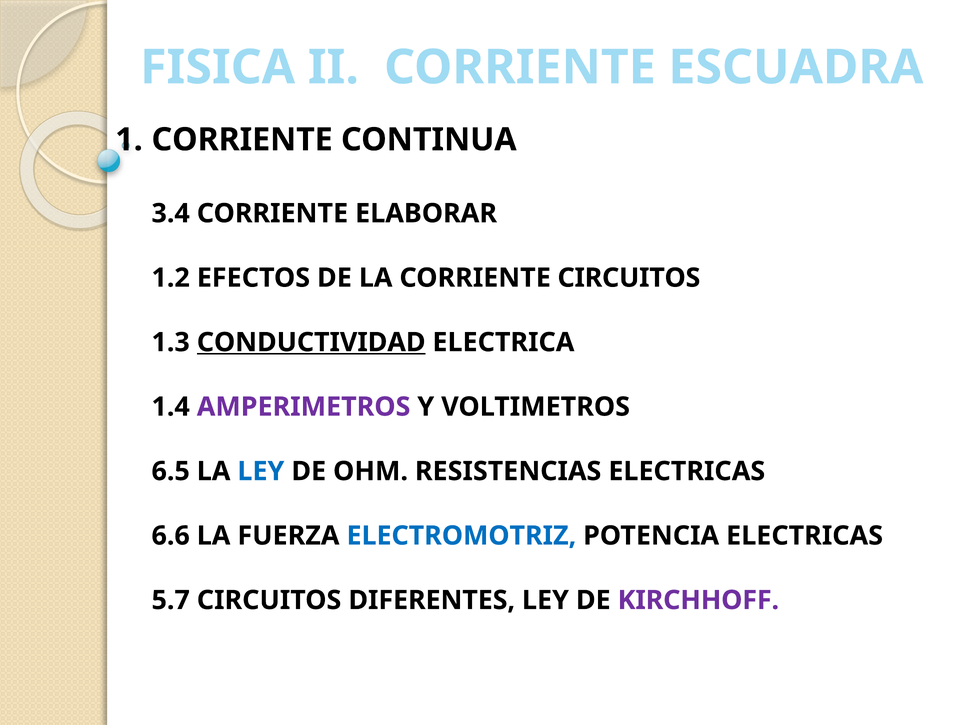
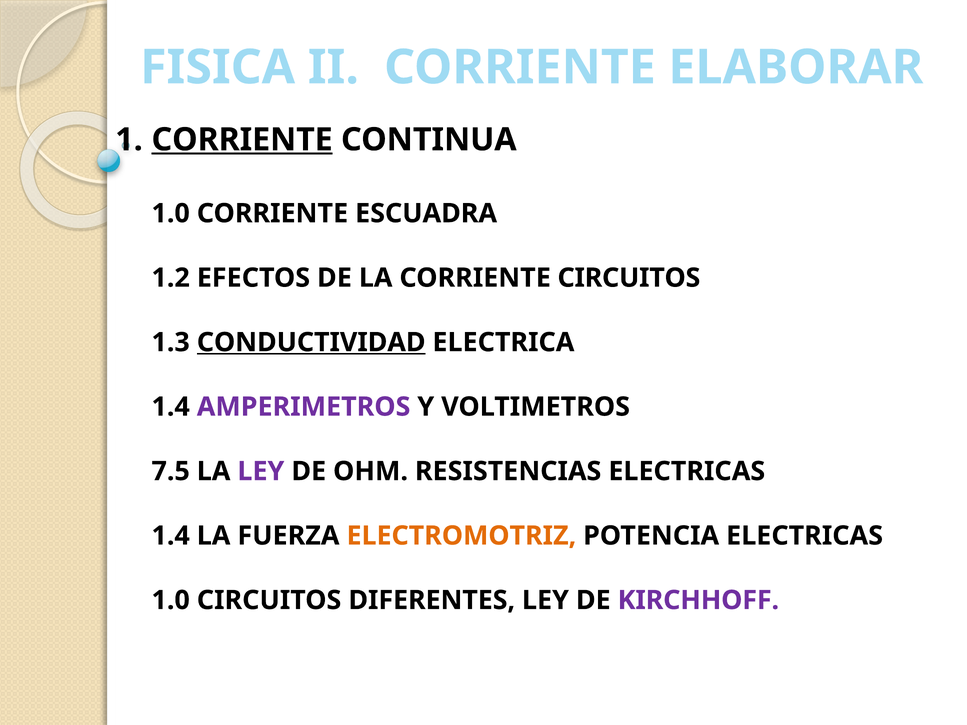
ESCUADRA: ESCUADRA -> ELABORAR (796, 67)
CORRIENTE underline: none -> present (242, 140)
3.4: 3.4 -> 1.0 (171, 213)
ELABORAR: ELABORAR -> ESCUADRA (426, 213)
6.5: 6.5 -> 7.5 (171, 471)
LEY colour: blue -> purple (261, 471)
6.6: 6.6 -> 1.4 (171, 536)
ELECTROMOTRIZ colour: blue -> orange (461, 536)
5.7: 5.7 -> 1.0 (171, 600)
